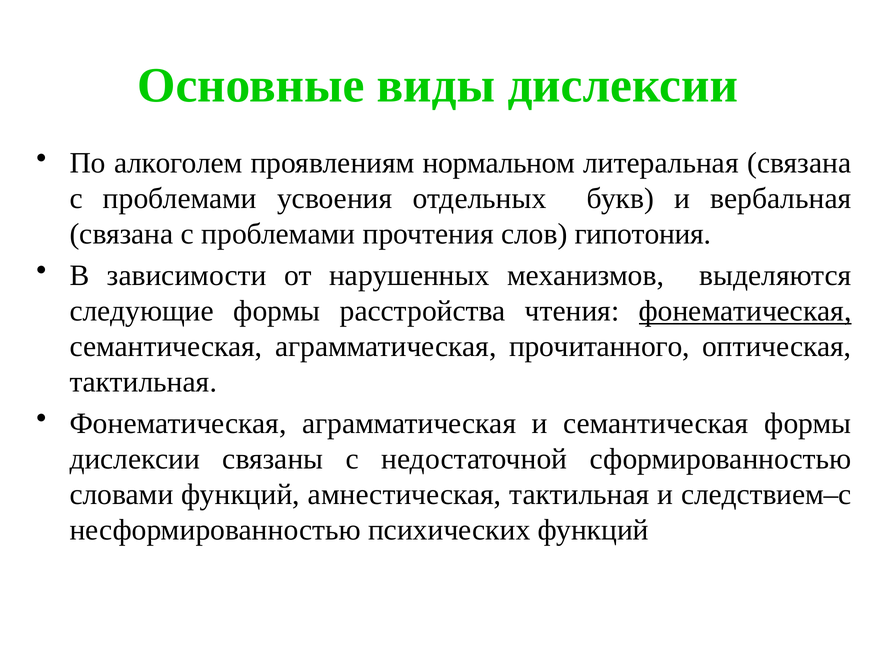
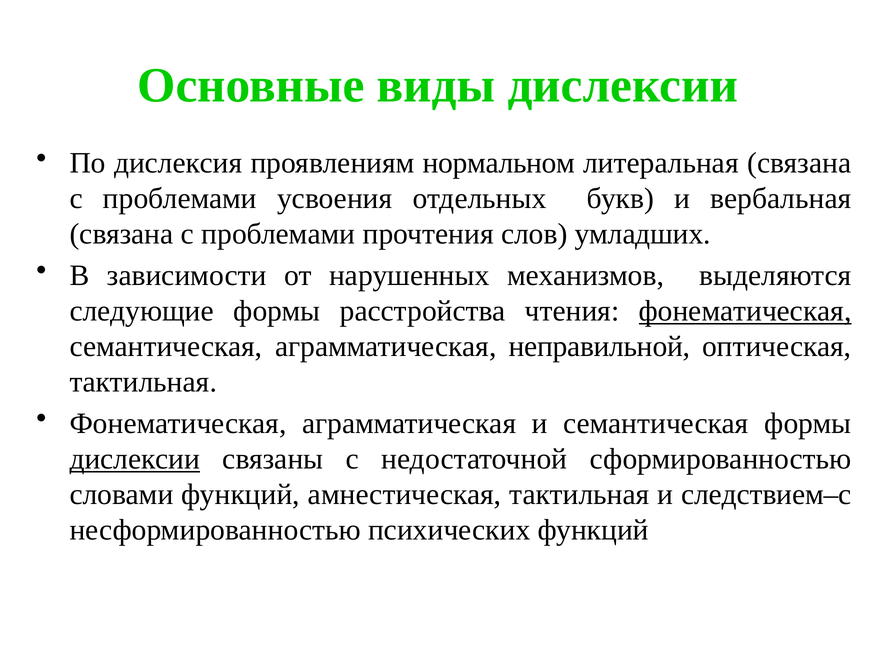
алкоголем: алкоголем -> дислексия (178, 163)
гипотония: гипотония -> умладших (643, 234)
прочитанного: прочитанного -> неправильной (599, 347)
дислексии underline: none -> present (135, 459)
